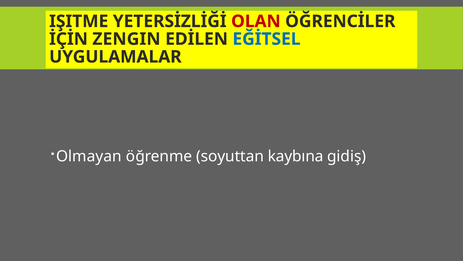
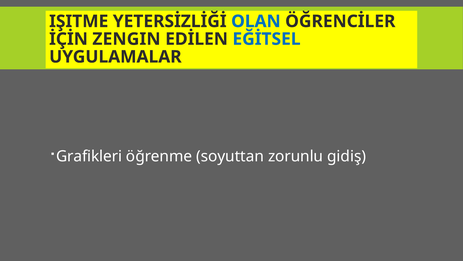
OLAN colour: red -> blue (256, 21)
Olmayan: Olmayan -> Grafikleri (89, 156)
kaybına: kaybına -> zorunlu (296, 156)
